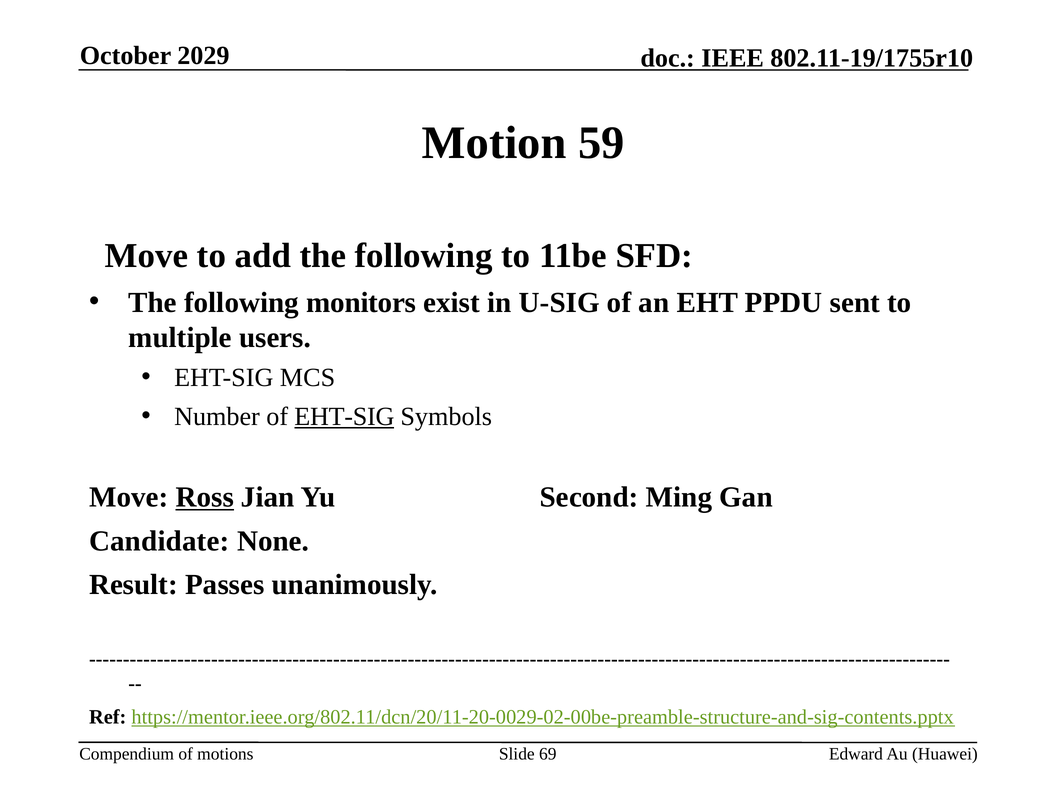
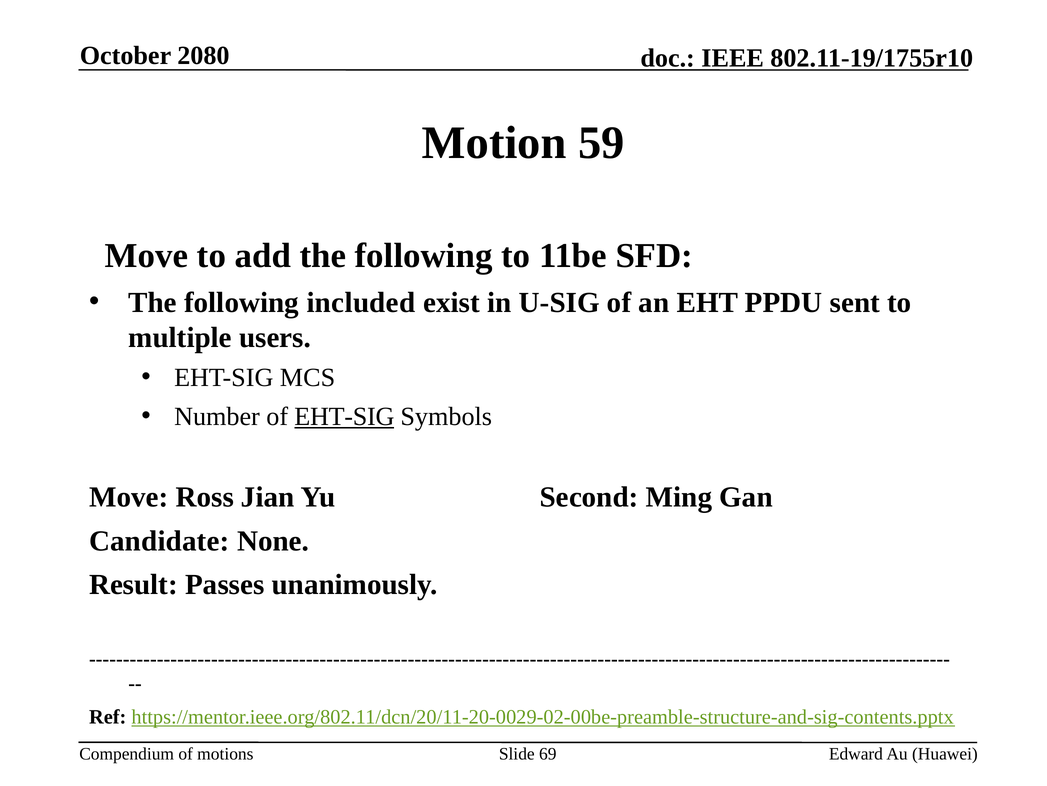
2029: 2029 -> 2080 (203, 56)
monitors: monitors -> included (361, 302)
Ross underline: present -> none (205, 497)
